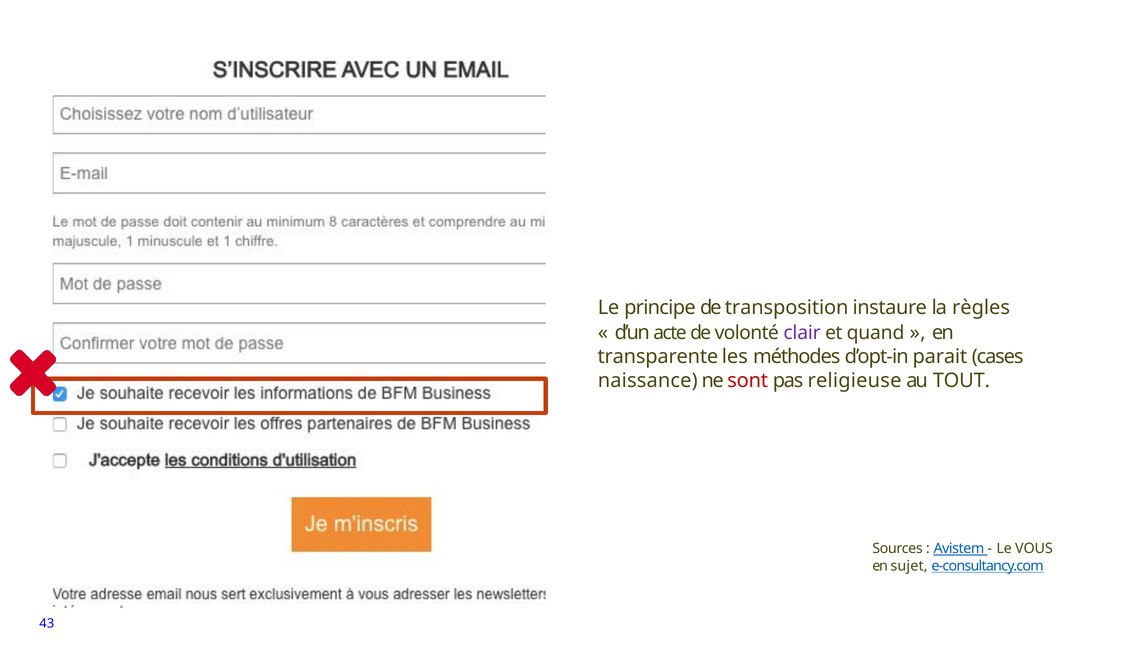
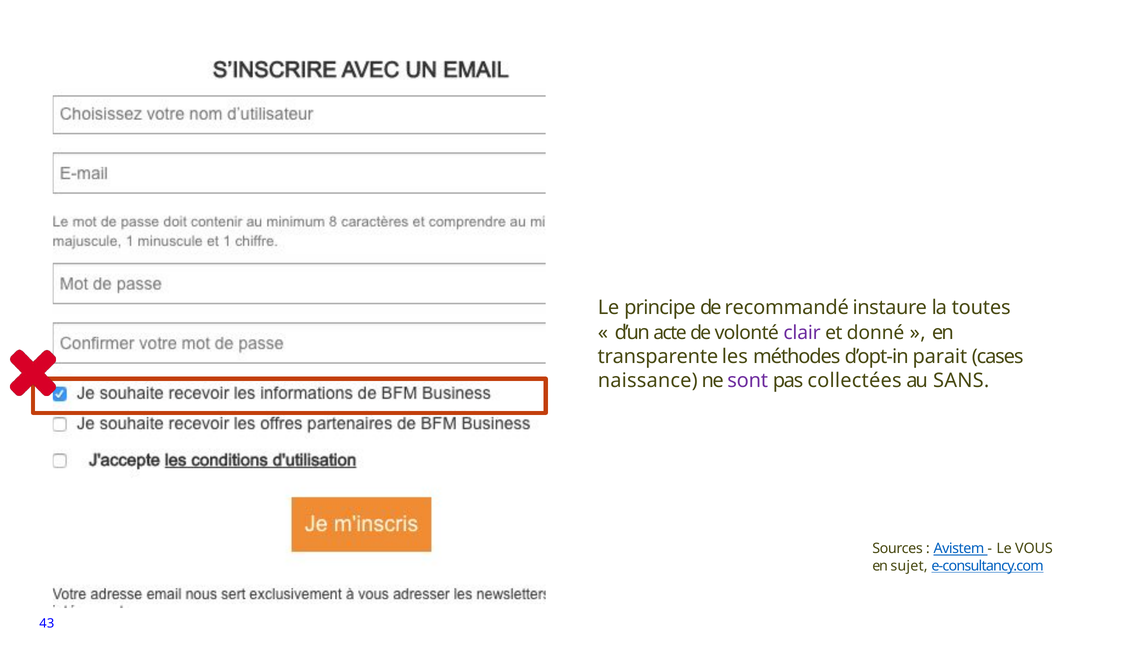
transposition: transposition -> recommandé (787, 308)
règles: règles -> toutes (981, 308)
quand: quand -> donné (876, 333)
sont colour: red -> purple (748, 380)
religieuse: religieuse -> collectées (855, 380)
TOUT: TOUT -> SANS (961, 380)
